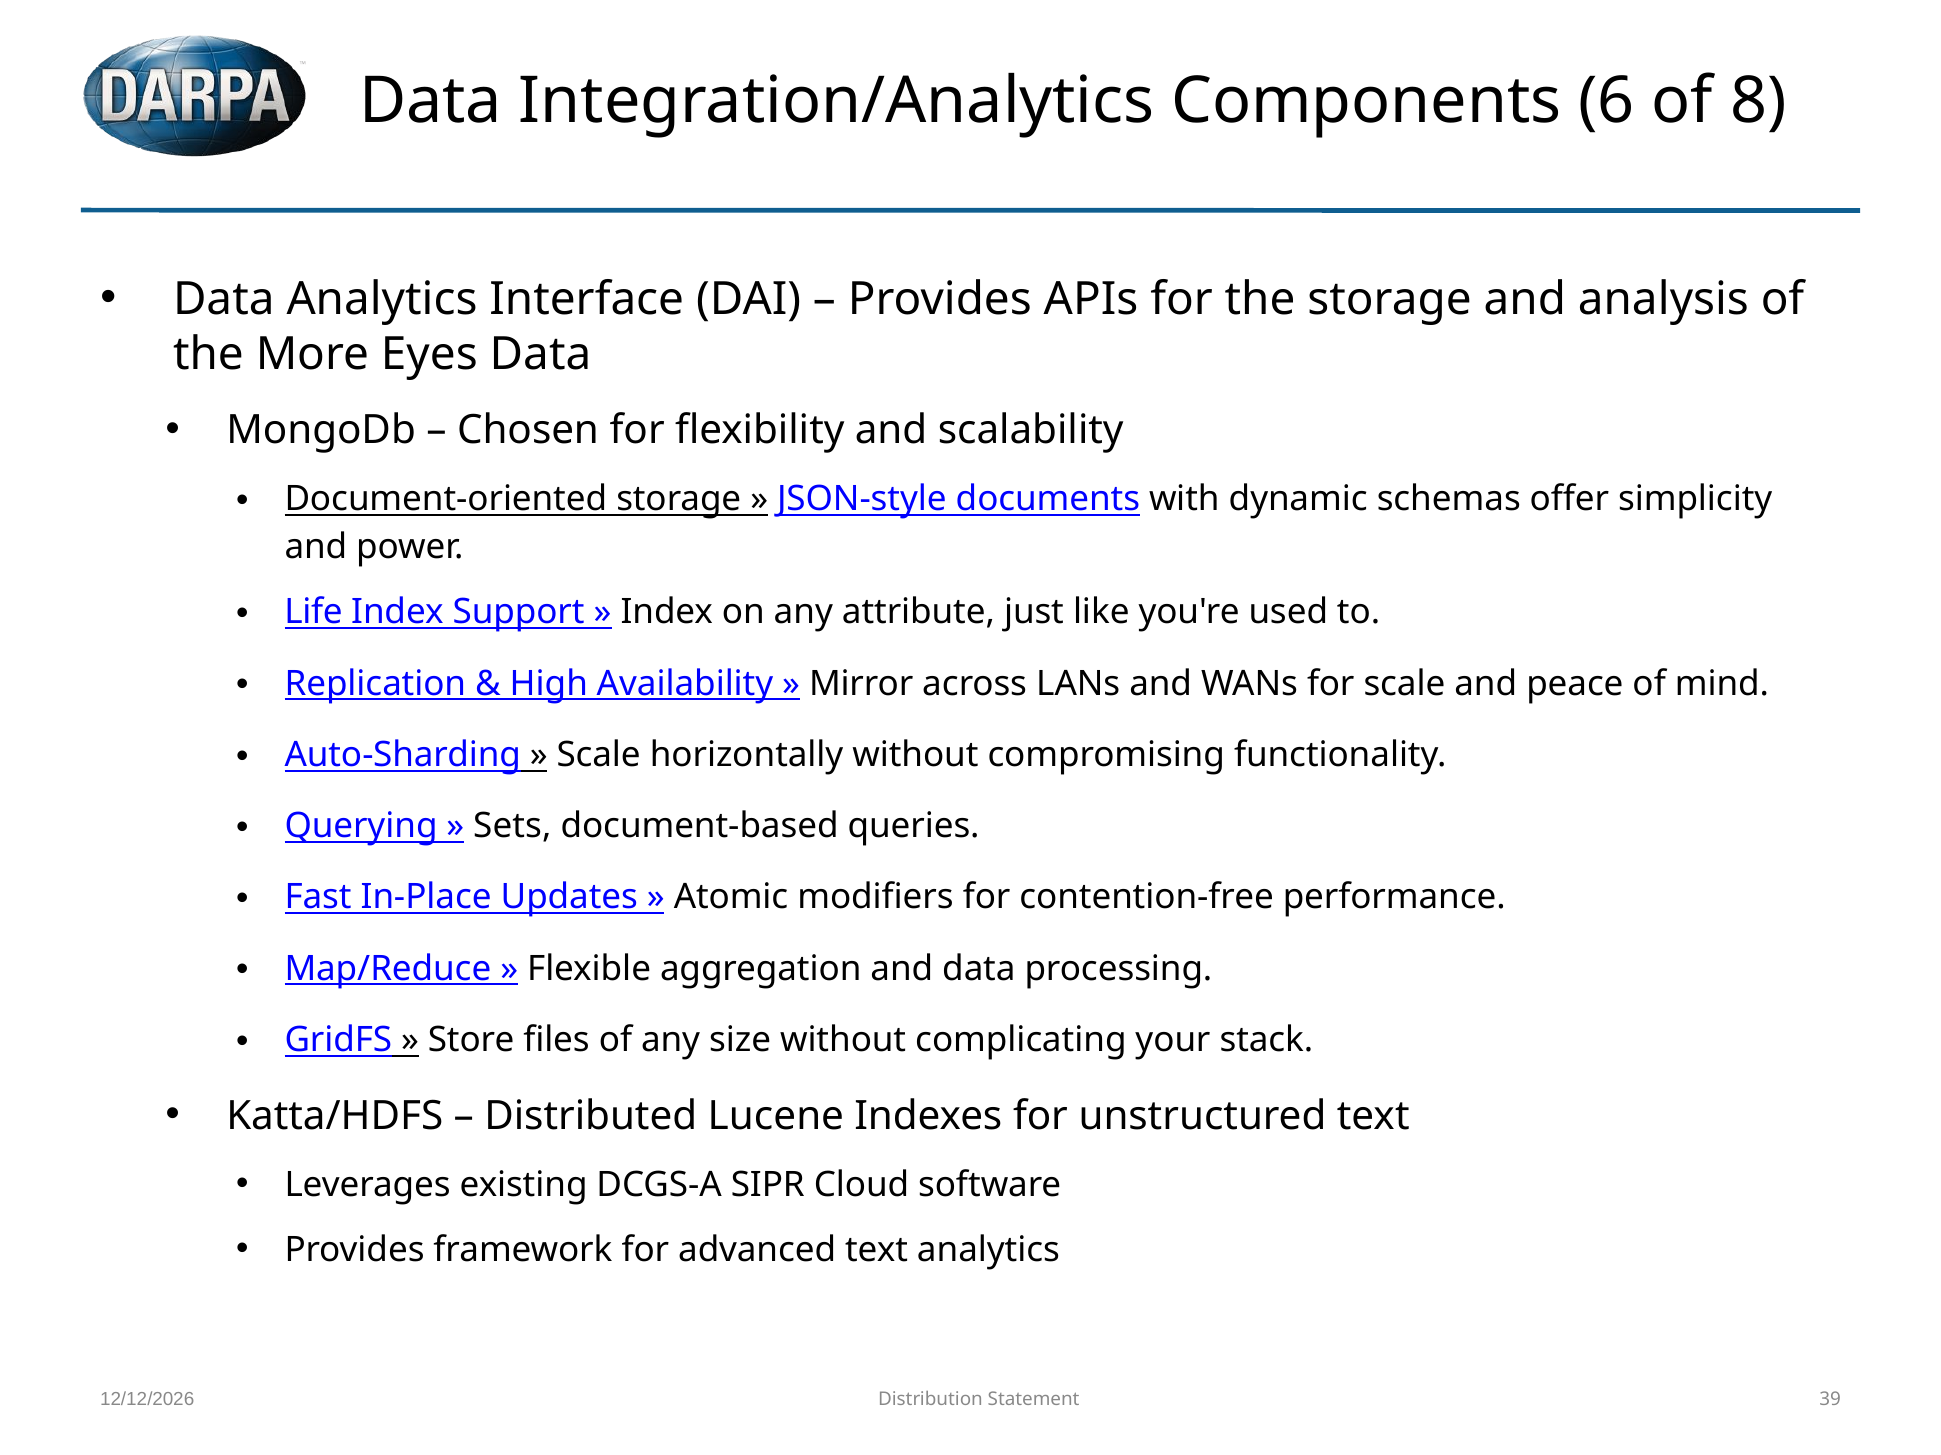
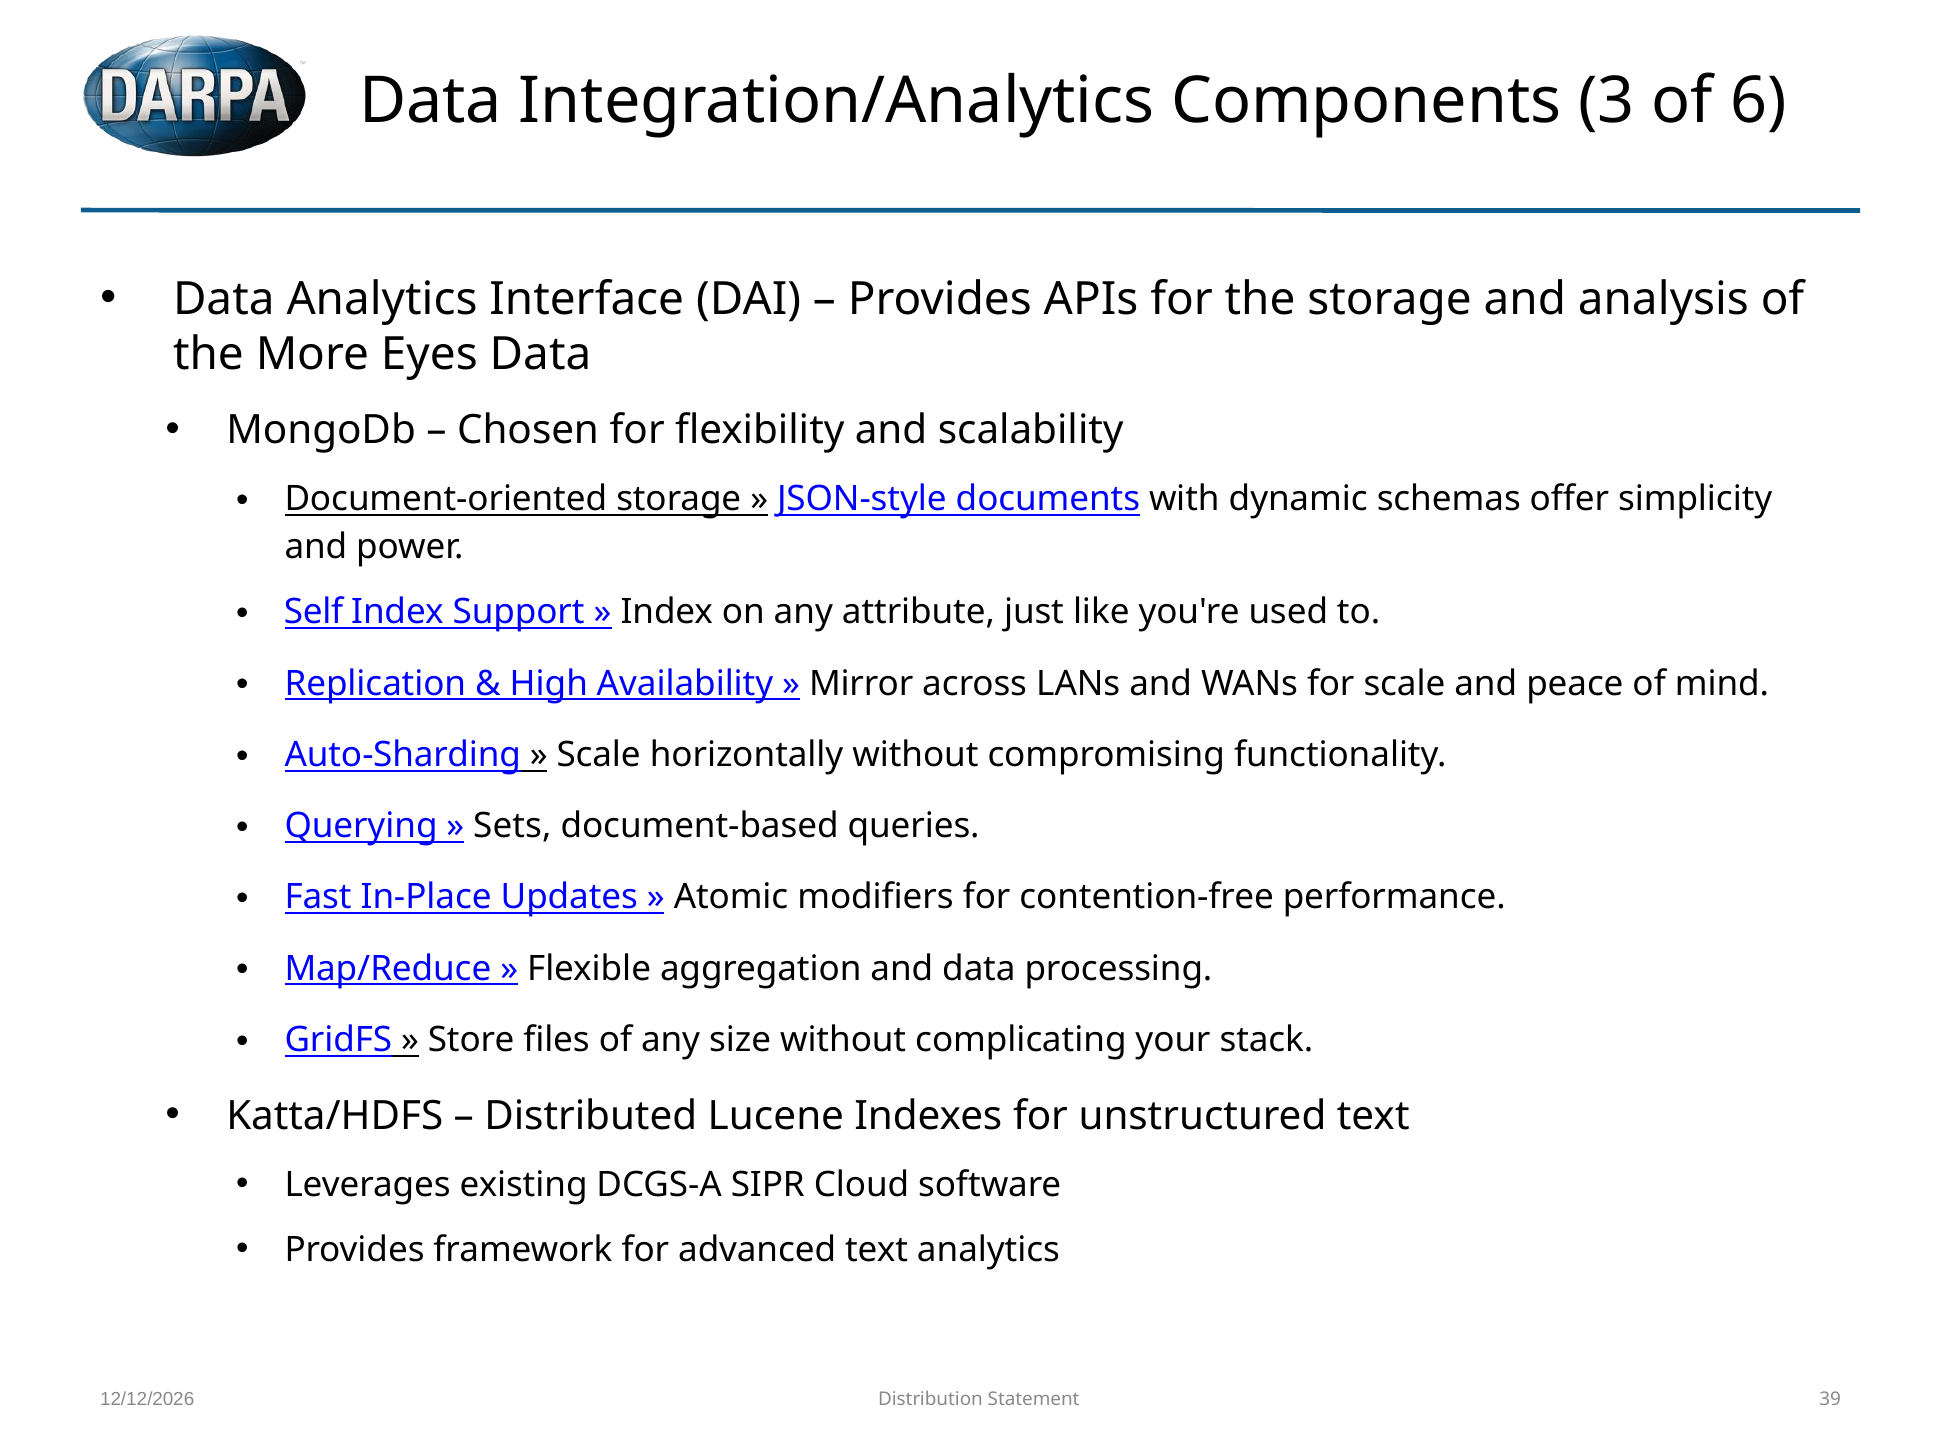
6: 6 -> 3 (1607, 102)
8: 8 -> 6 (1758, 102)
Life: Life -> Self (314, 613)
